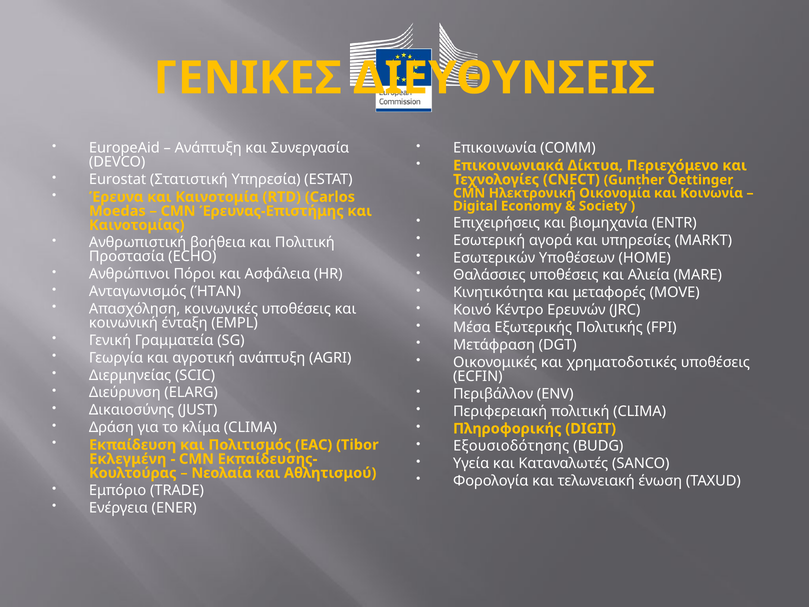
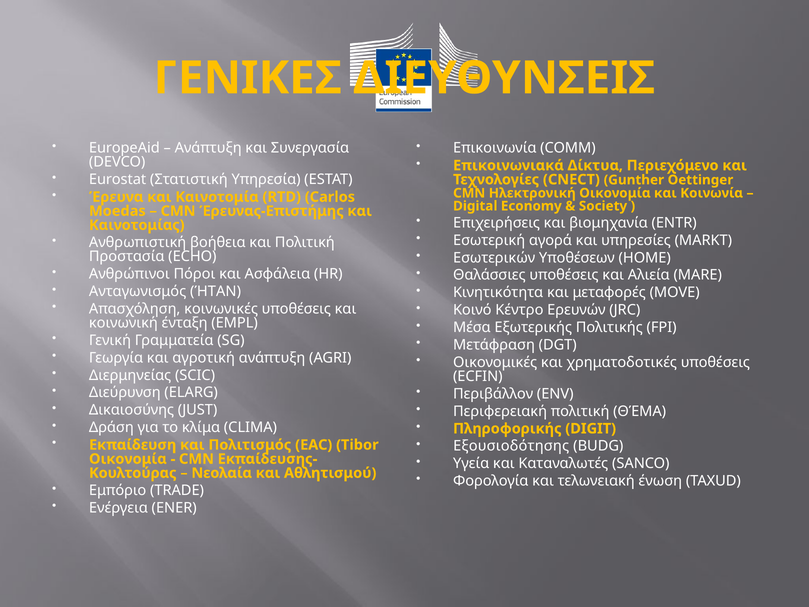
πολιτική CLIMA: CLIMA -> ΘΈΜΑ (640, 411)
Εκλεγμένη: Εκλεγμένη -> Οικονομία (128, 459)
